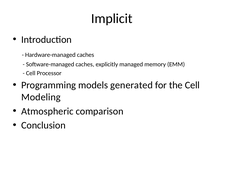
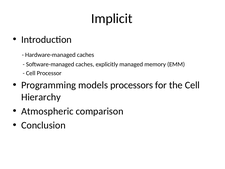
generated: generated -> processors (132, 85)
Modeling: Modeling -> Hierarchy (41, 97)
